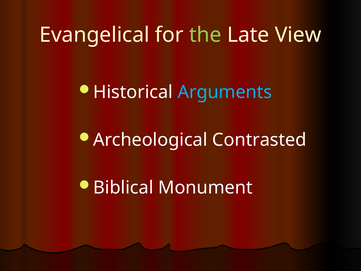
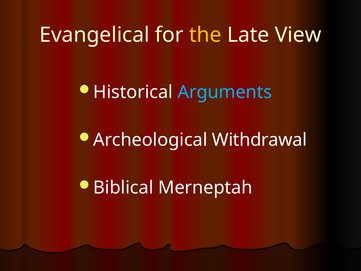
the colour: light green -> yellow (205, 35)
Contrasted: Contrasted -> Withdrawal (259, 140)
Monument: Monument -> Merneptah (205, 188)
